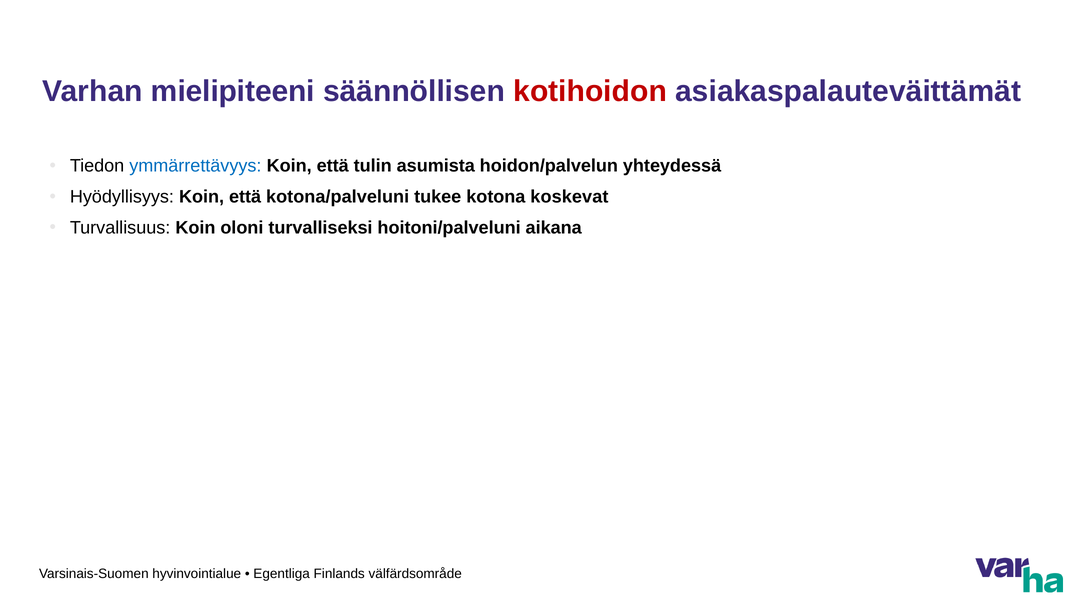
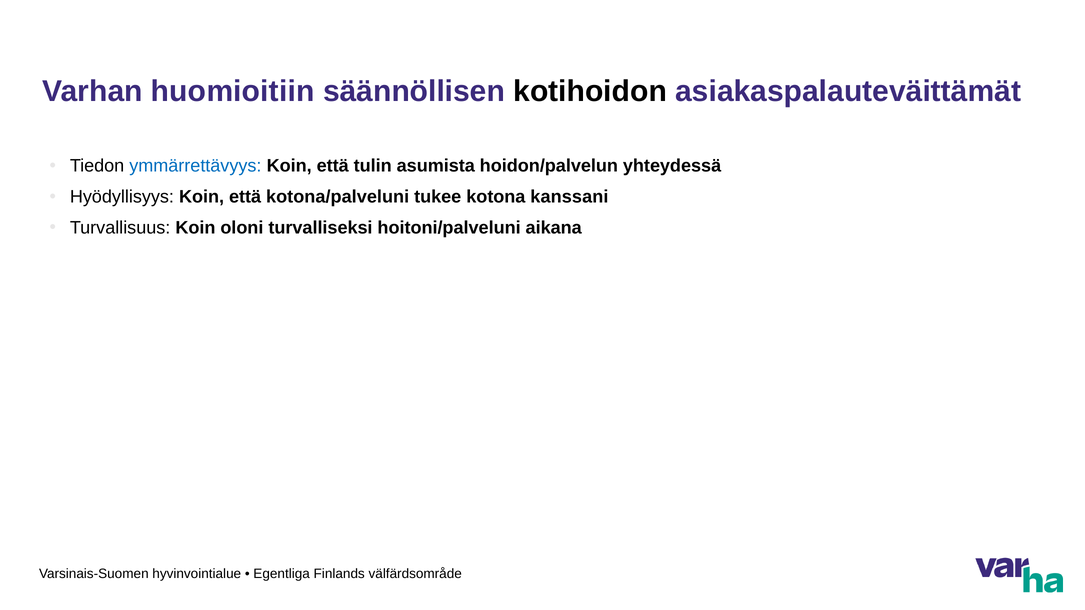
mielipiteeni: mielipiteeni -> huomioitiin (233, 91)
kotihoidon colour: red -> black (590, 91)
koskevat: koskevat -> kanssani (569, 197)
